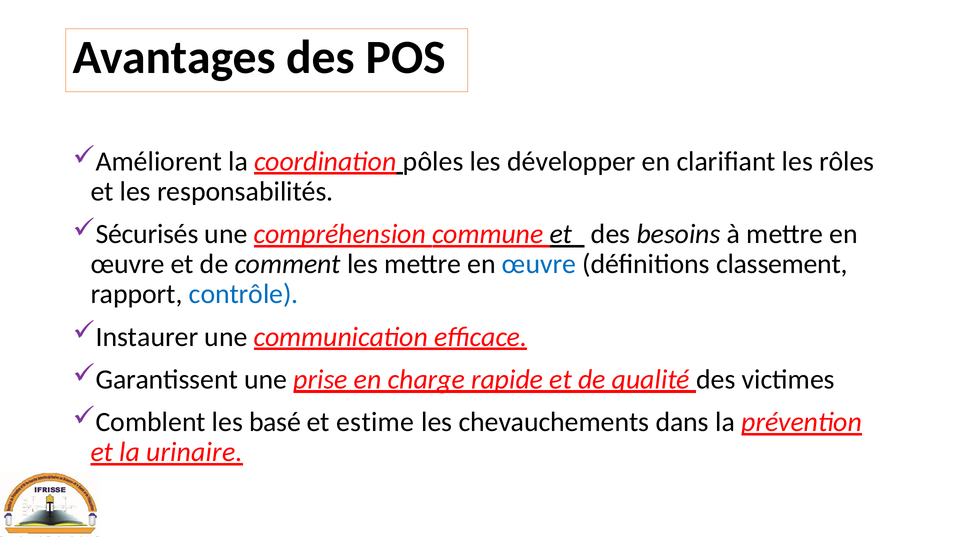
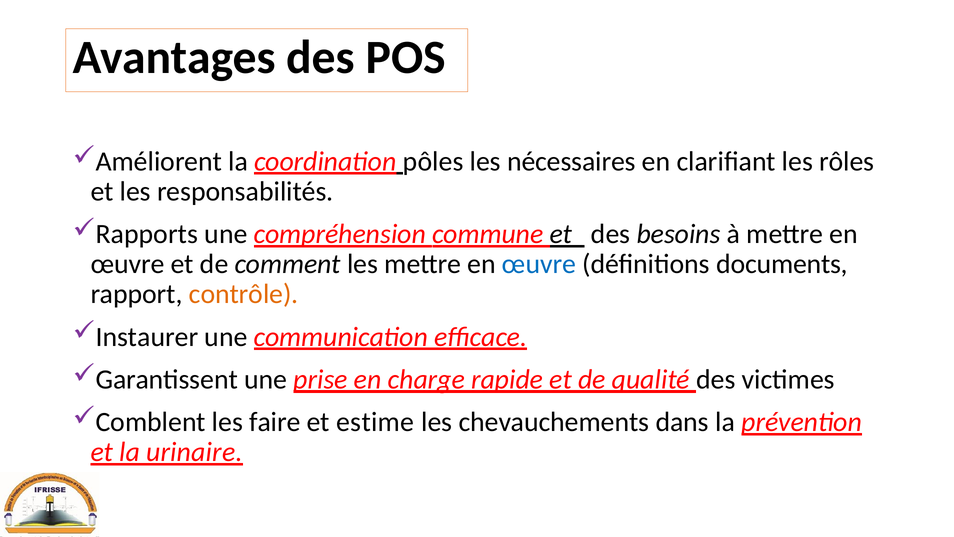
développer: développer -> nécessaires (571, 161)
Sécurisés: Sécurisés -> Rapports (147, 234)
classement: classement -> documents (782, 264)
contrôle colour: blue -> orange (244, 294)
basé: basé -> faire (275, 422)
